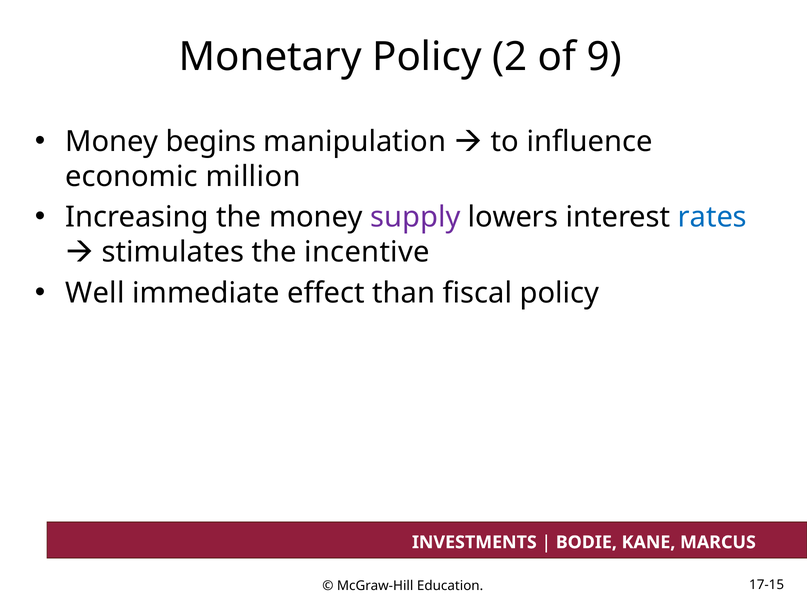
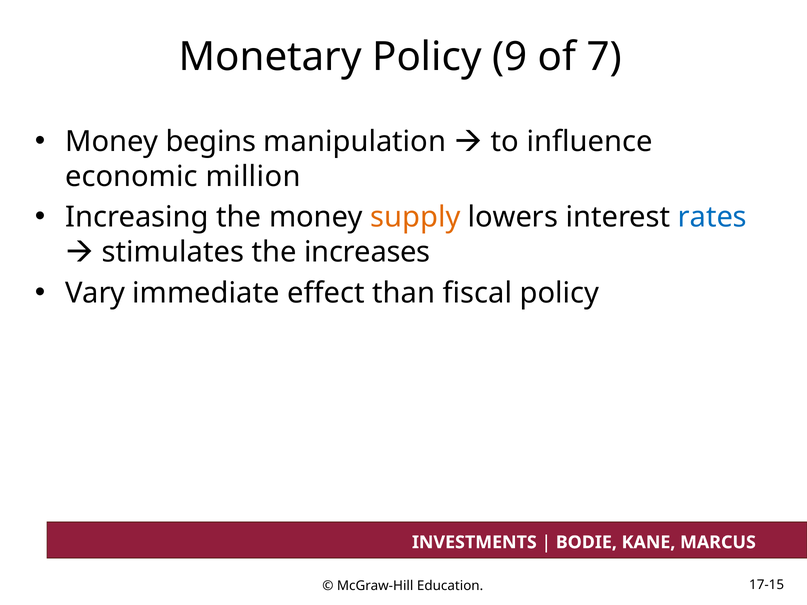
2: 2 -> 9 (510, 57)
9: 9 -> 7 (604, 57)
supply colour: purple -> orange (415, 217)
incentive: incentive -> increases (367, 252)
Well: Well -> Vary (95, 293)
